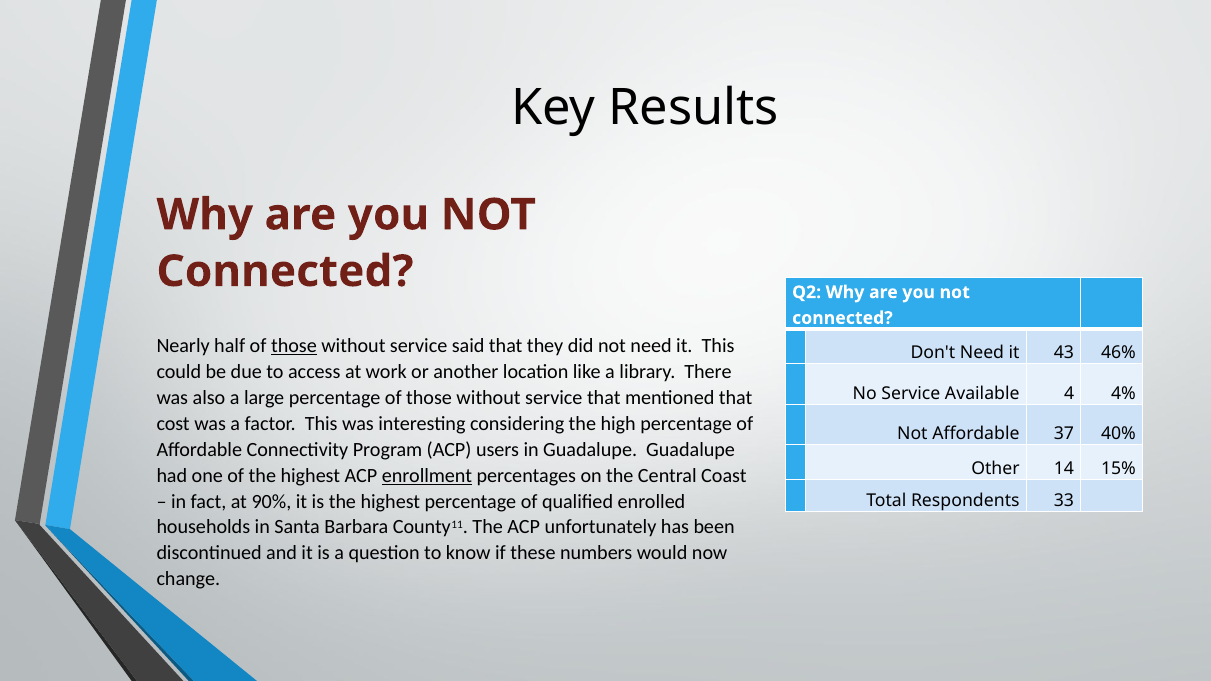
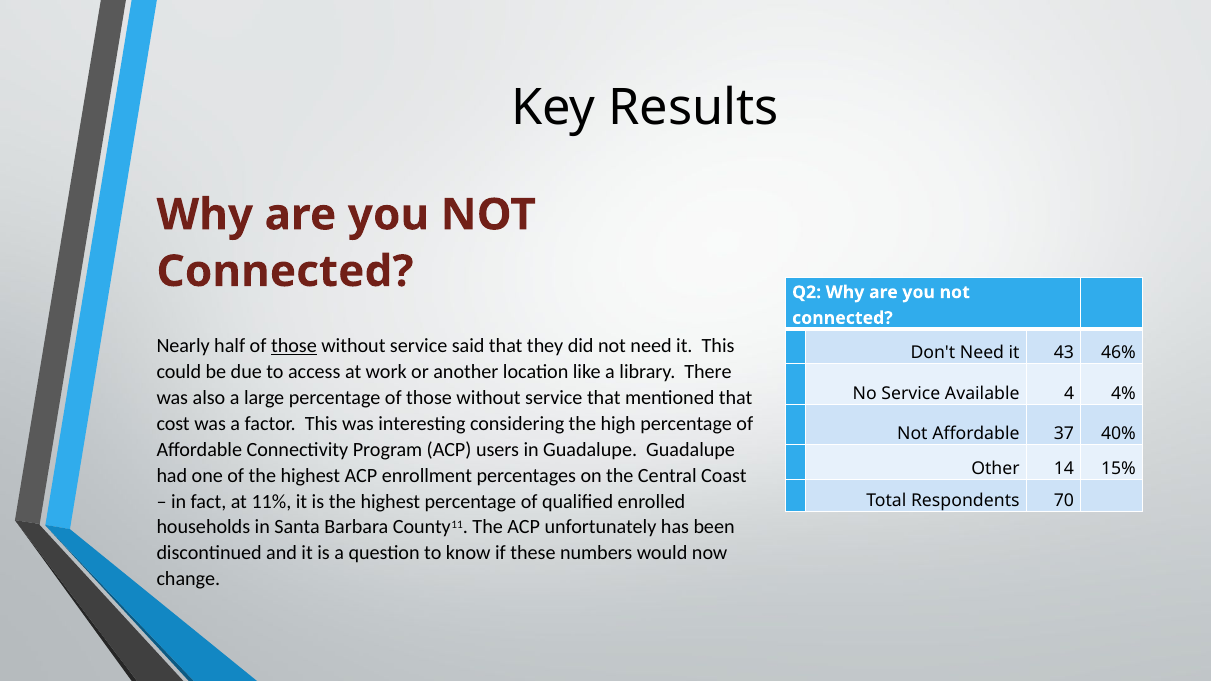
enrollment underline: present -> none (427, 476)
90%: 90% -> 11% (271, 501)
33: 33 -> 70 (1064, 501)
